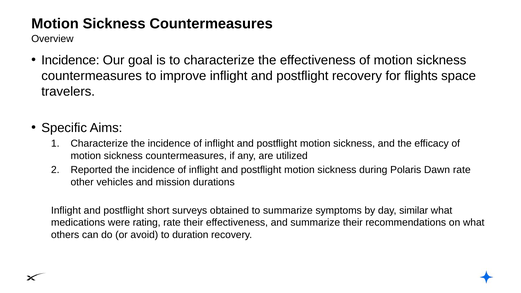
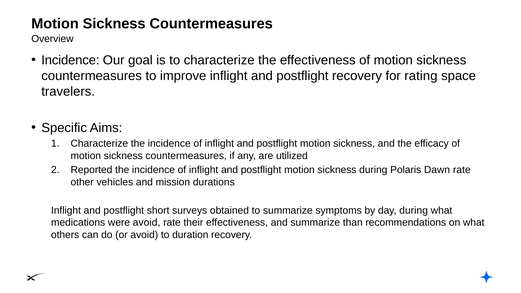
flights: flights -> rating (421, 76)
day similar: similar -> during (414, 211)
were rating: rating -> avoid (147, 223)
summarize their: their -> than (353, 223)
